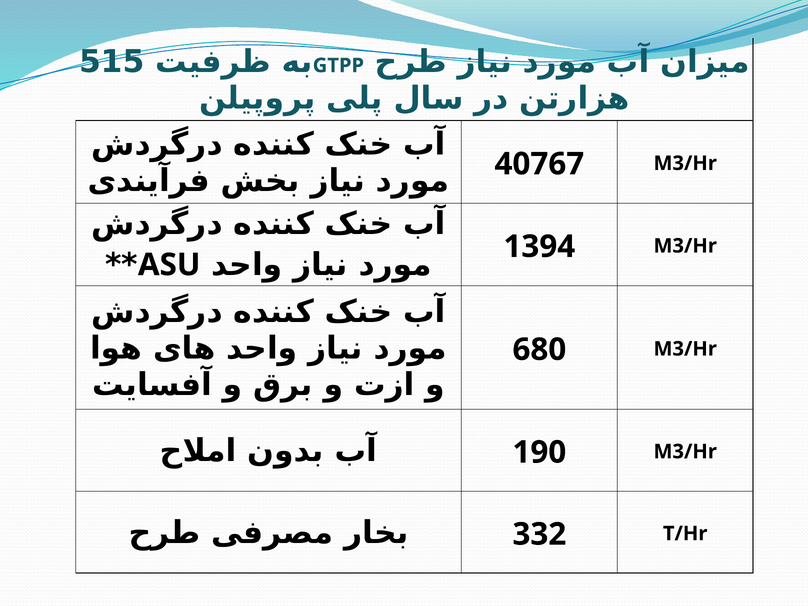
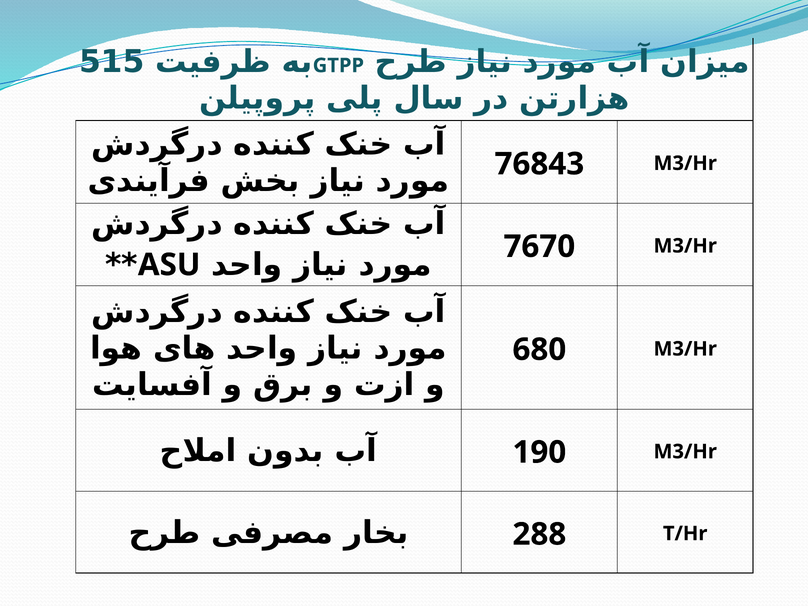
40767: 40767 -> 76843 (539, 164)
1394: 1394 -> 7670 (539, 247)
332: 332 -> 288 (539, 534)
